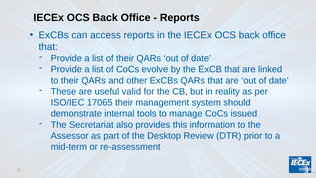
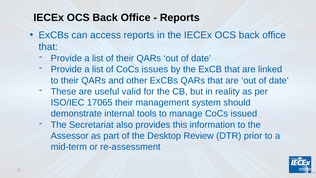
evolve: evolve -> issues (155, 69)
